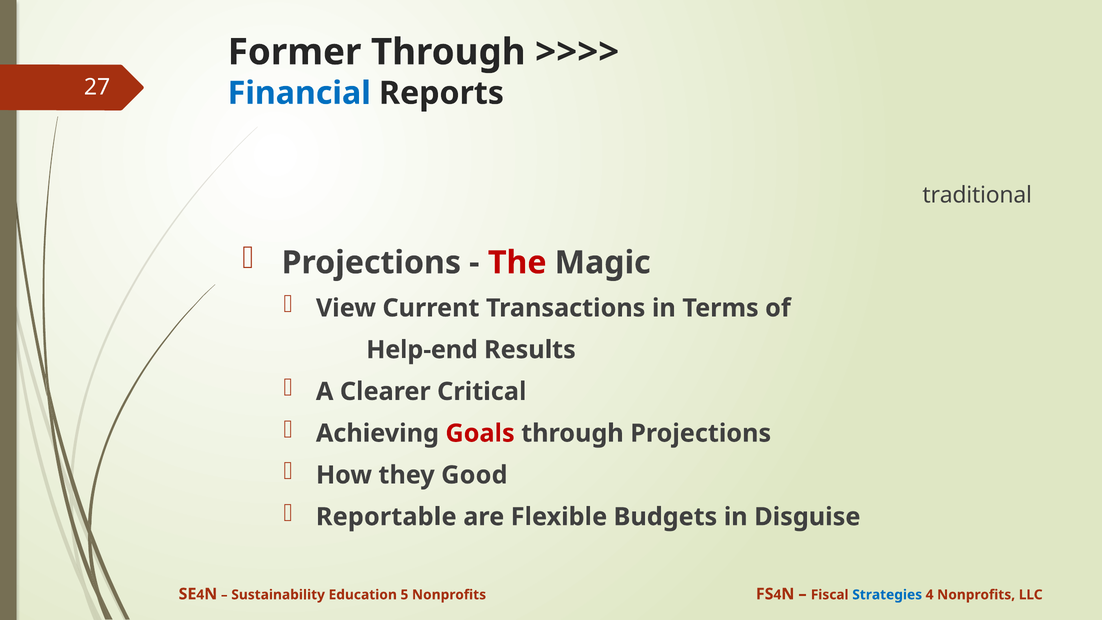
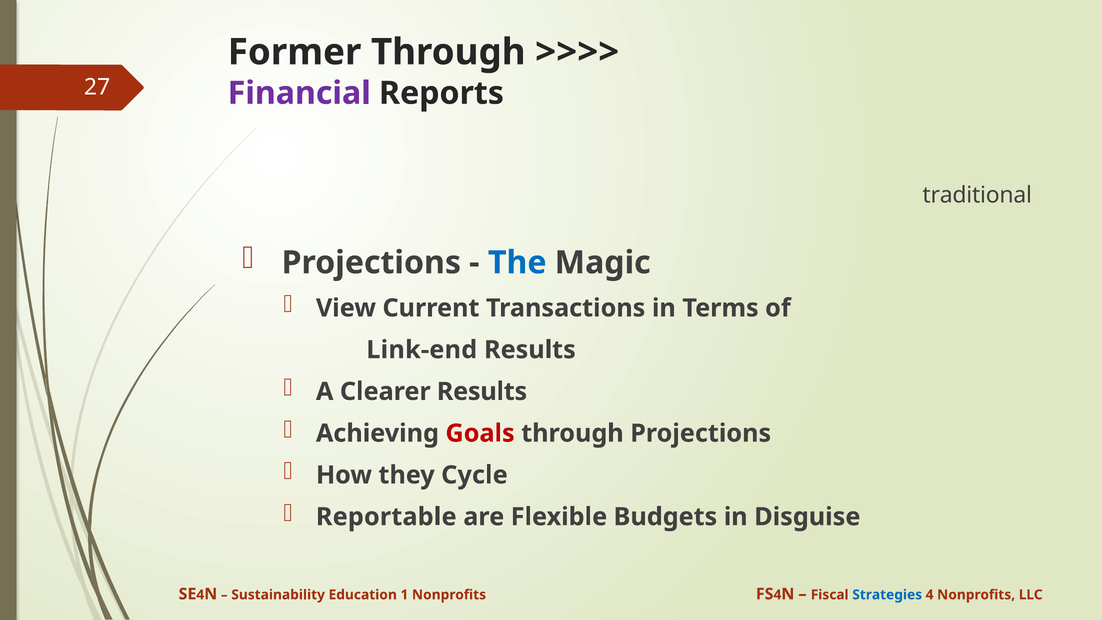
Financial colour: blue -> purple (299, 93)
The colour: red -> blue (517, 263)
Help-end: Help-end -> Link-end (422, 350)
Clearer Critical: Critical -> Results (482, 392)
Good: Good -> Cycle (474, 475)
5: 5 -> 1 (404, 595)
